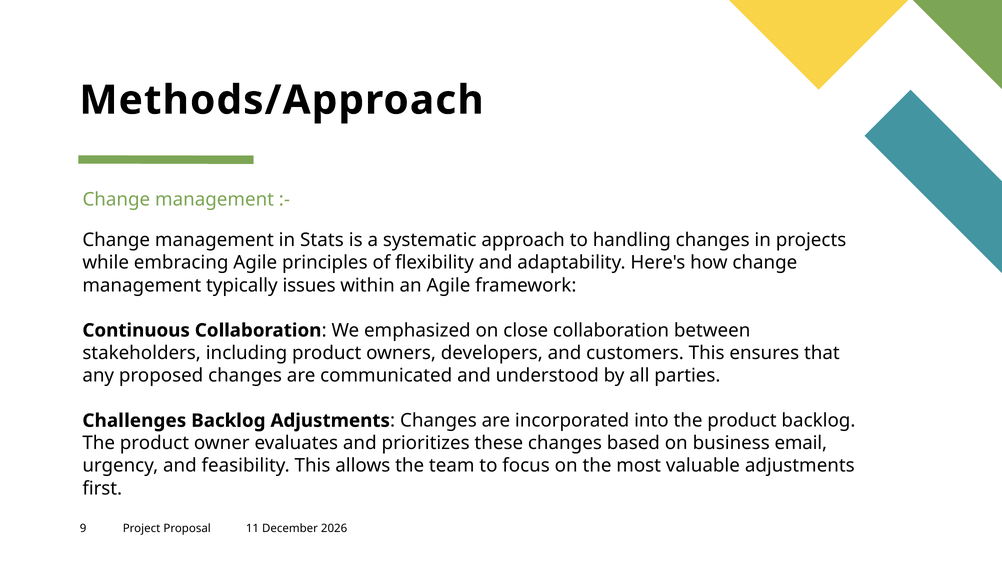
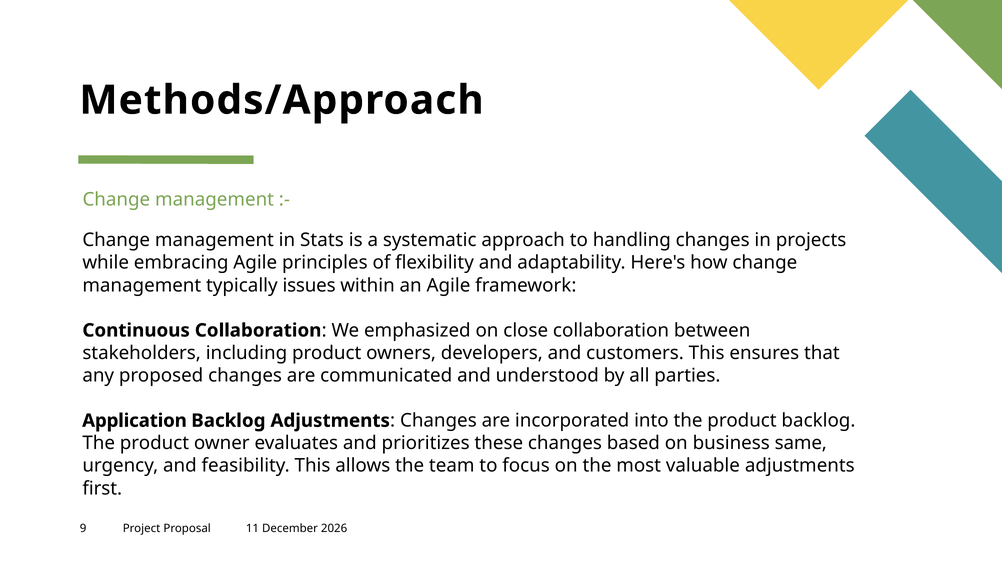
Challenges: Challenges -> Application (134, 420)
email: email -> same (801, 443)
